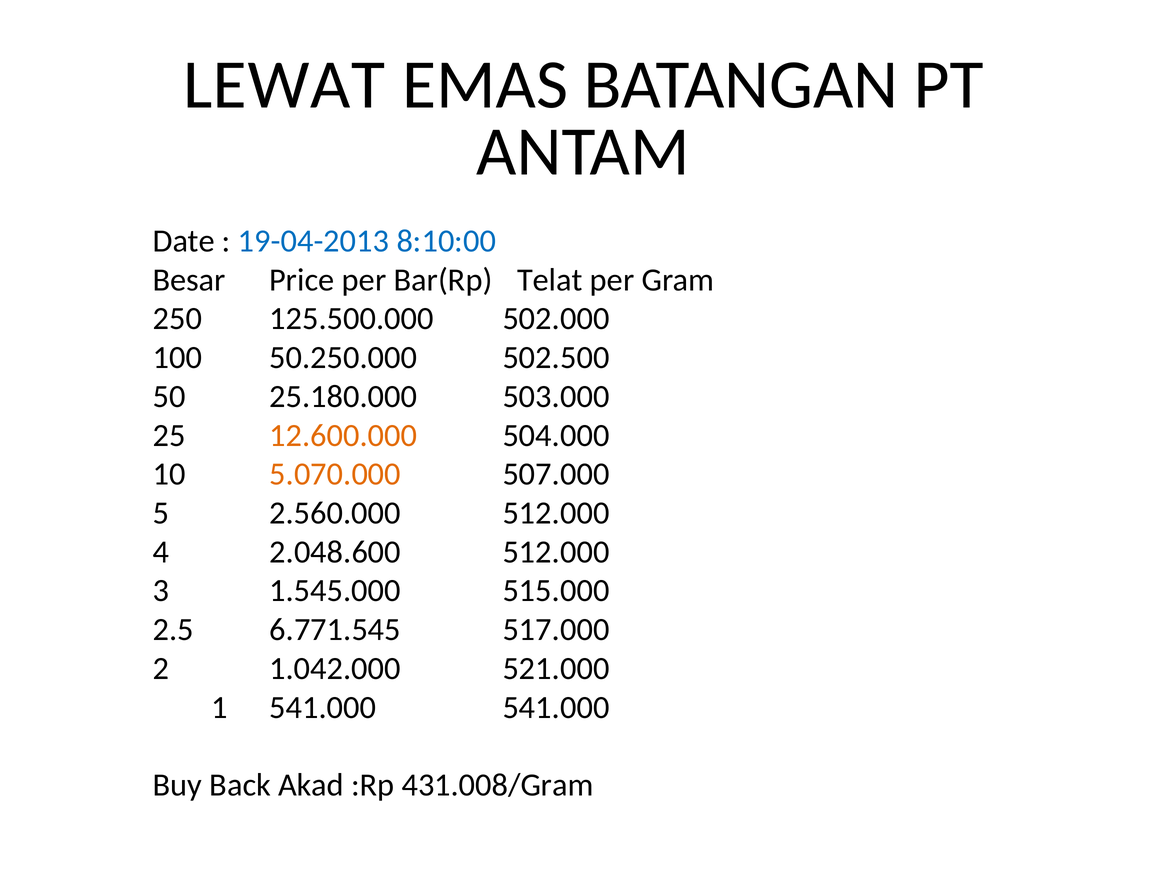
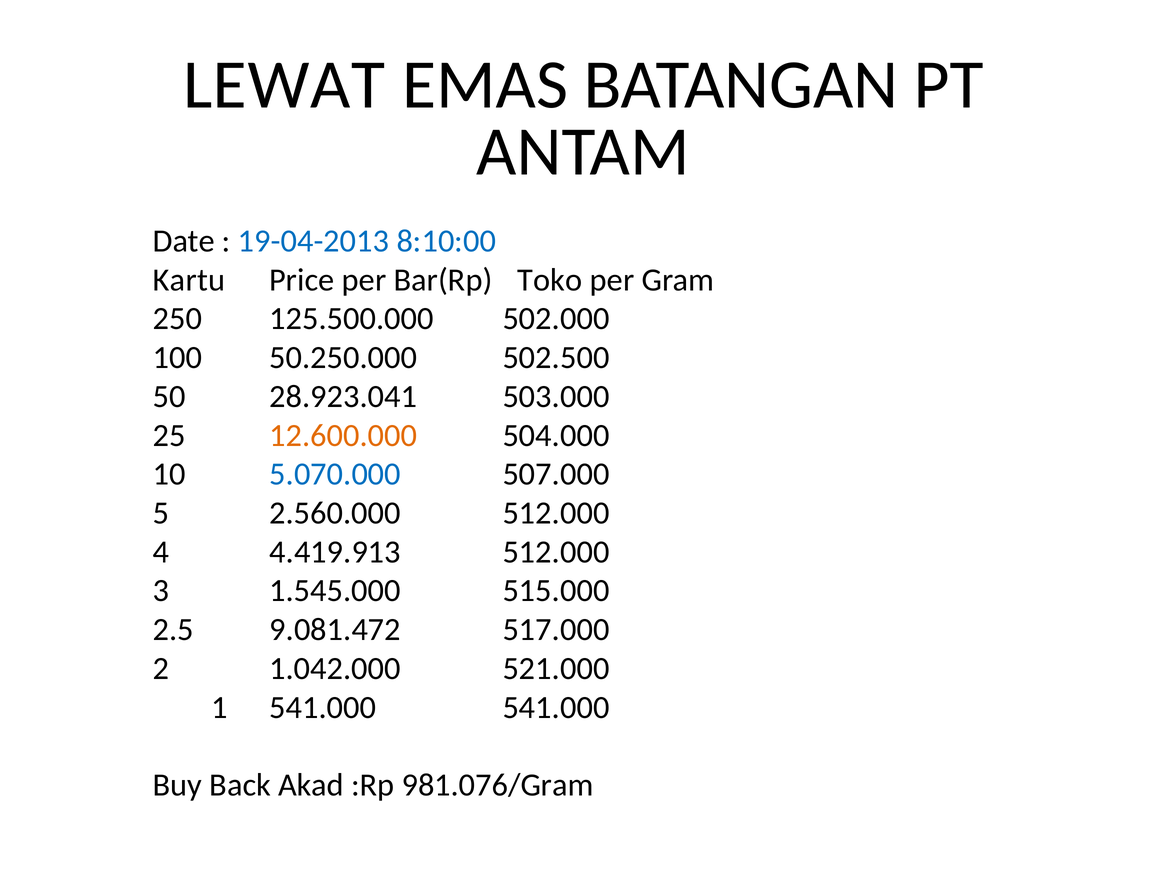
Besar: Besar -> Kartu (189, 280)
Telat: Telat -> Toko (550, 280)
25.180.000: 25.180.000 -> 28.923.041 (343, 397)
5.070.000 colour: orange -> blue (335, 474)
2.048.600: 2.048.600 -> 4.419.913 (335, 552)
6.771.545: 6.771.545 -> 9.081.472 (335, 630)
431.008/Gram: 431.008/Gram -> 981.076/Gram (498, 786)
